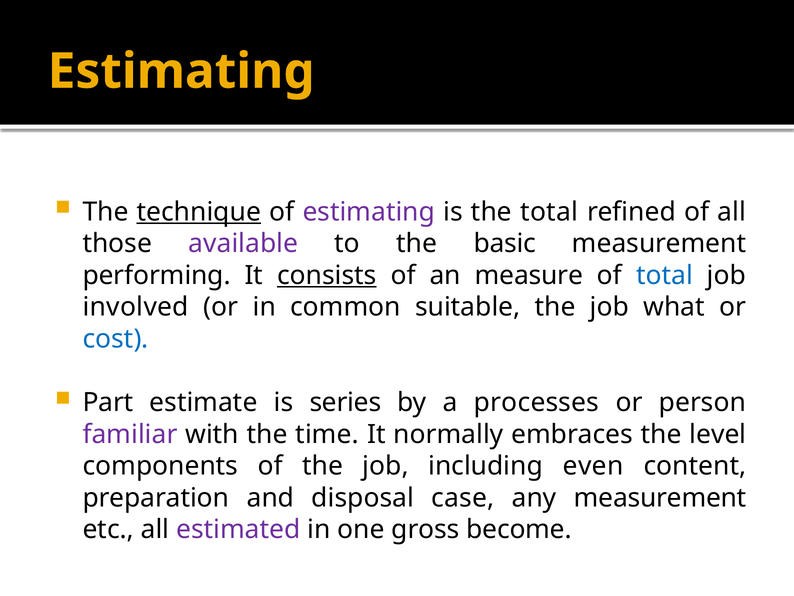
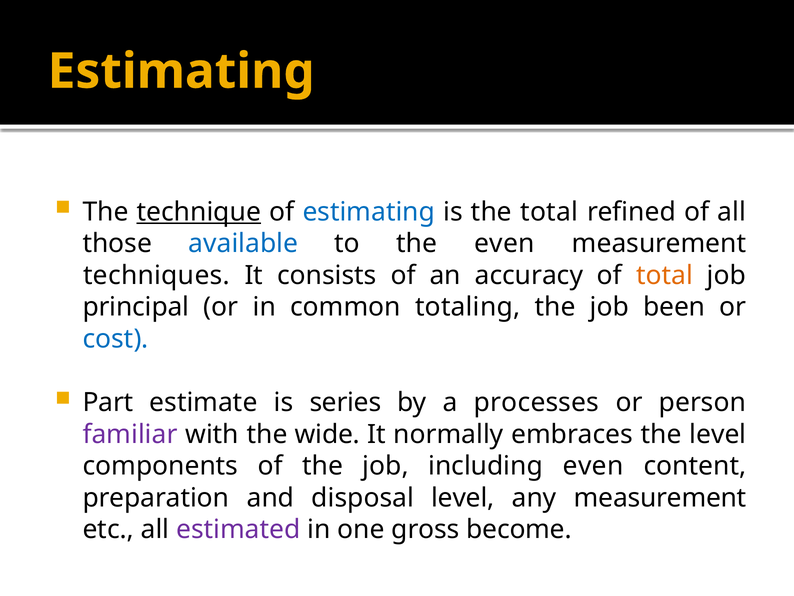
estimating colour: purple -> blue (369, 212)
available colour: purple -> blue (243, 243)
the basic: basic -> even (504, 243)
performing: performing -> techniques (156, 275)
consists underline: present -> none (327, 275)
measure: measure -> accuracy (529, 275)
total colour: blue -> orange (664, 275)
involved: involved -> principal (136, 307)
suitable: suitable -> totaling (468, 307)
what: what -> been (674, 307)
time: time -> wide (327, 434)
disposal case: case -> level (463, 497)
